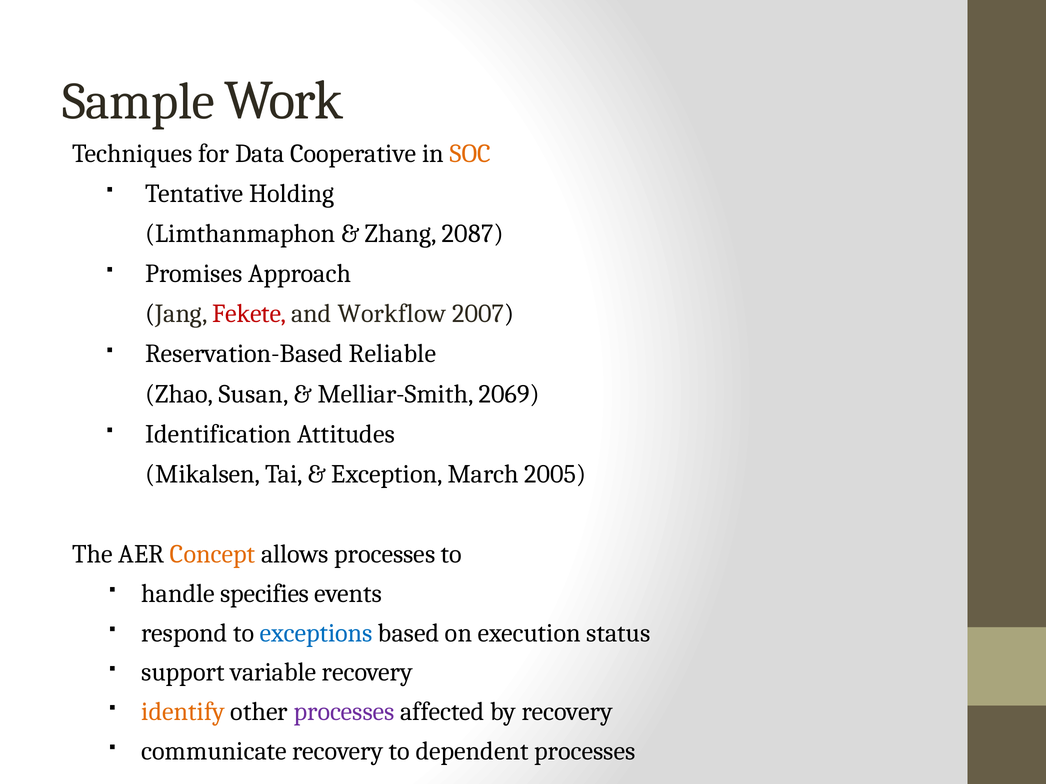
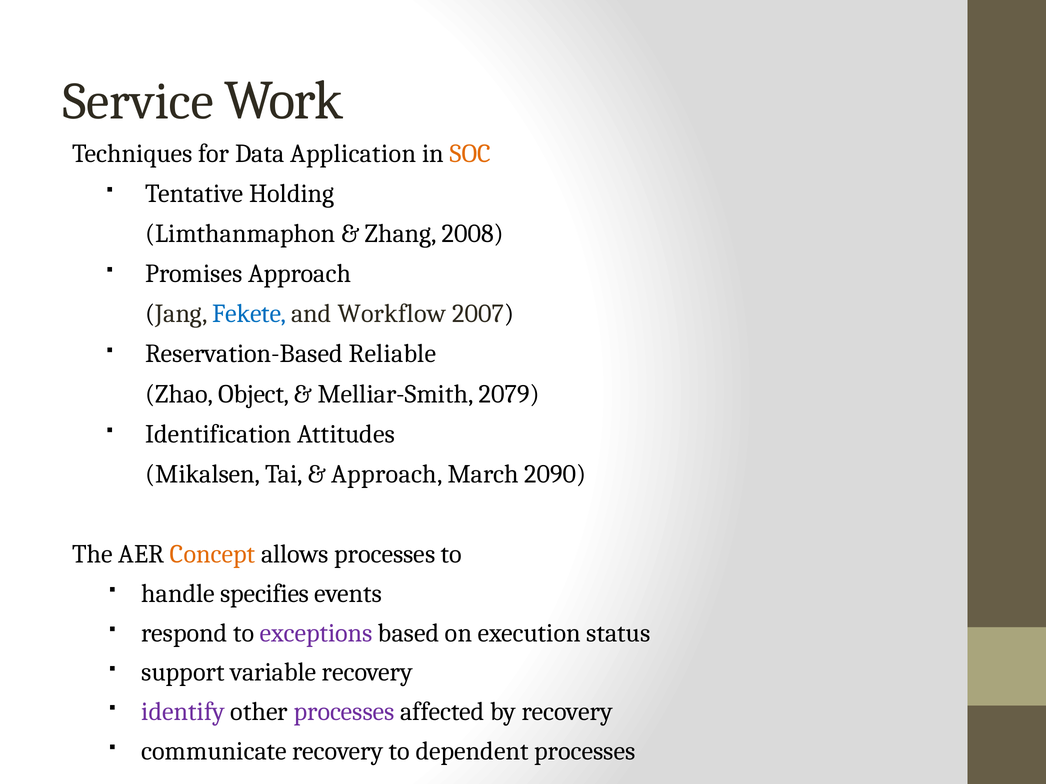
Sample: Sample -> Service (138, 102)
Cooperative: Cooperative -> Application (353, 154)
2087: 2087 -> 2008 (473, 234)
Fekete colour: red -> blue (249, 314)
Susan: Susan -> Object (254, 394)
2069: 2069 -> 2079 (509, 394)
Exception: Exception -> Approach (387, 474)
2005: 2005 -> 2090 (555, 474)
exceptions colour: blue -> purple (316, 633)
identify colour: orange -> purple (183, 712)
